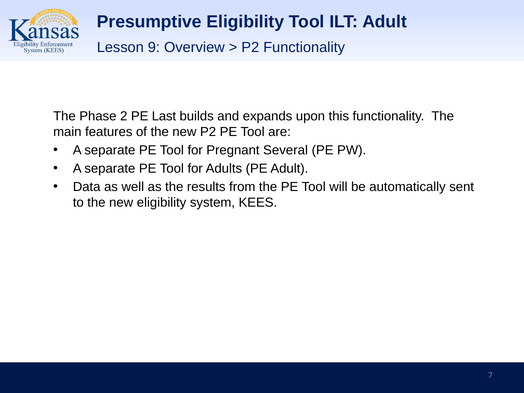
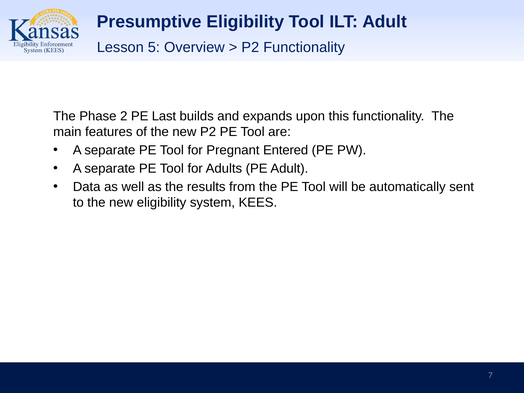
9: 9 -> 5 (154, 47)
Several: Several -> Entered (286, 150)
